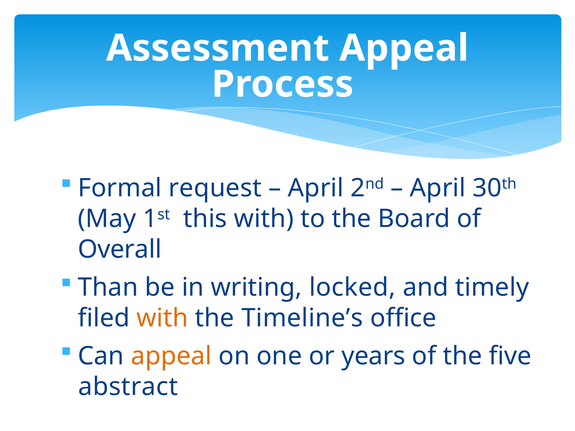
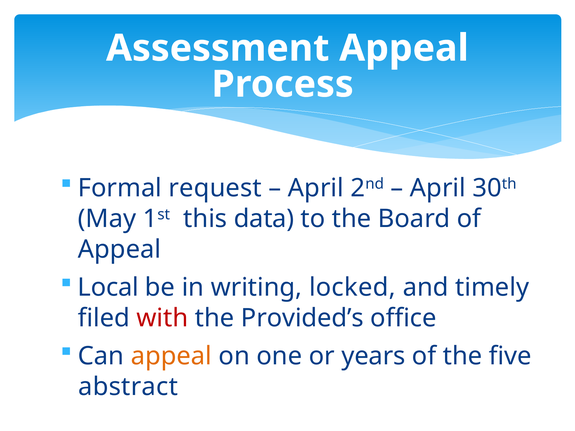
this with: with -> data (264, 219)
Overall: Overall -> Appeal (120, 250)
Than: Than -> Local (108, 288)
with colour: orange -> red (162, 318)
Timeline’s: Timeline’s -> Provided’s (302, 318)
